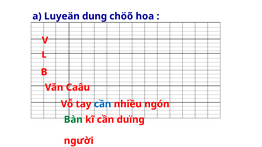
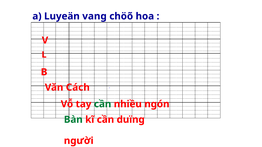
dung: dung -> vang (94, 16)
Caâu: Caâu -> Cách (78, 88)
cần colour: blue -> green (103, 104)
